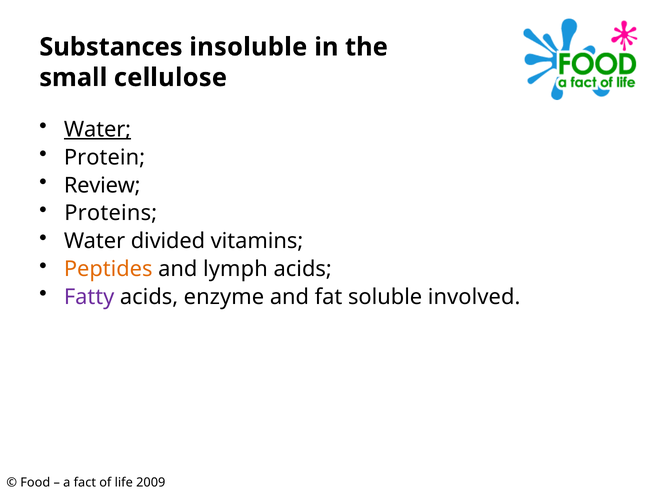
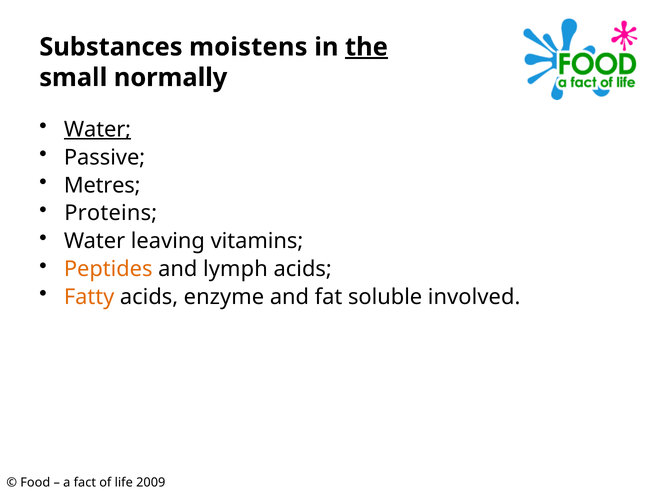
insoluble: insoluble -> moistens (248, 47)
the underline: none -> present (366, 47)
cellulose: cellulose -> normally (171, 78)
Protein: Protein -> Passive (105, 157)
Review: Review -> Metres (102, 185)
divided: divided -> leaving (168, 241)
Fatty colour: purple -> orange (89, 297)
